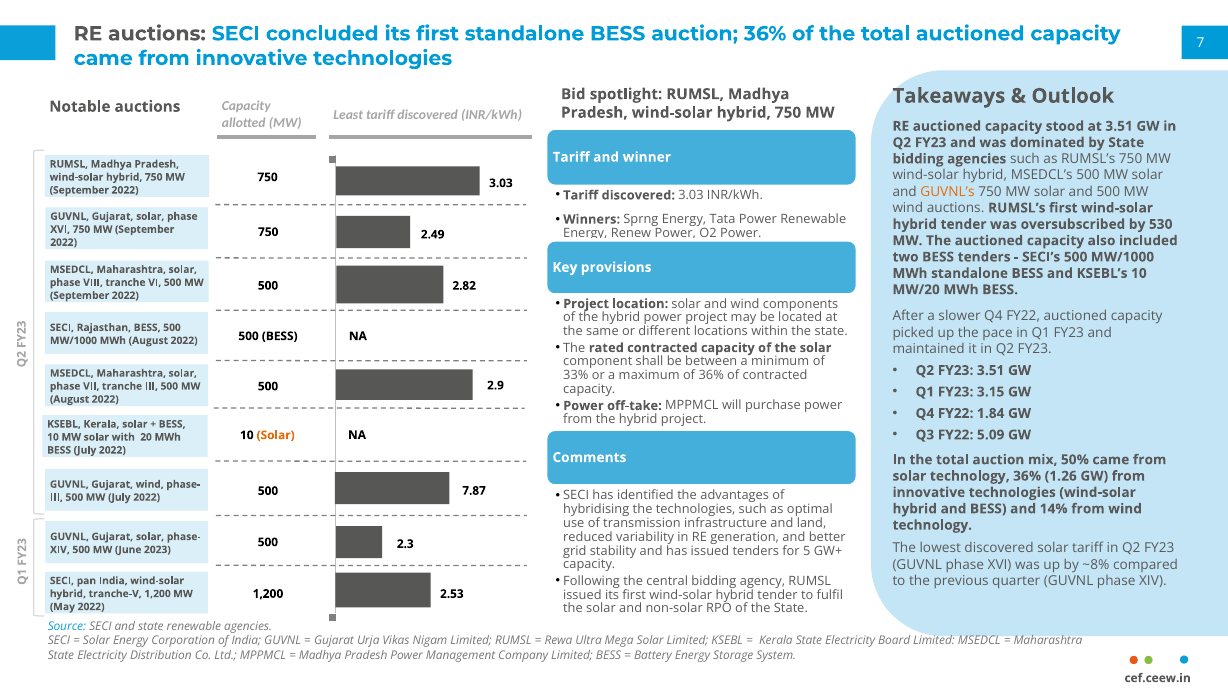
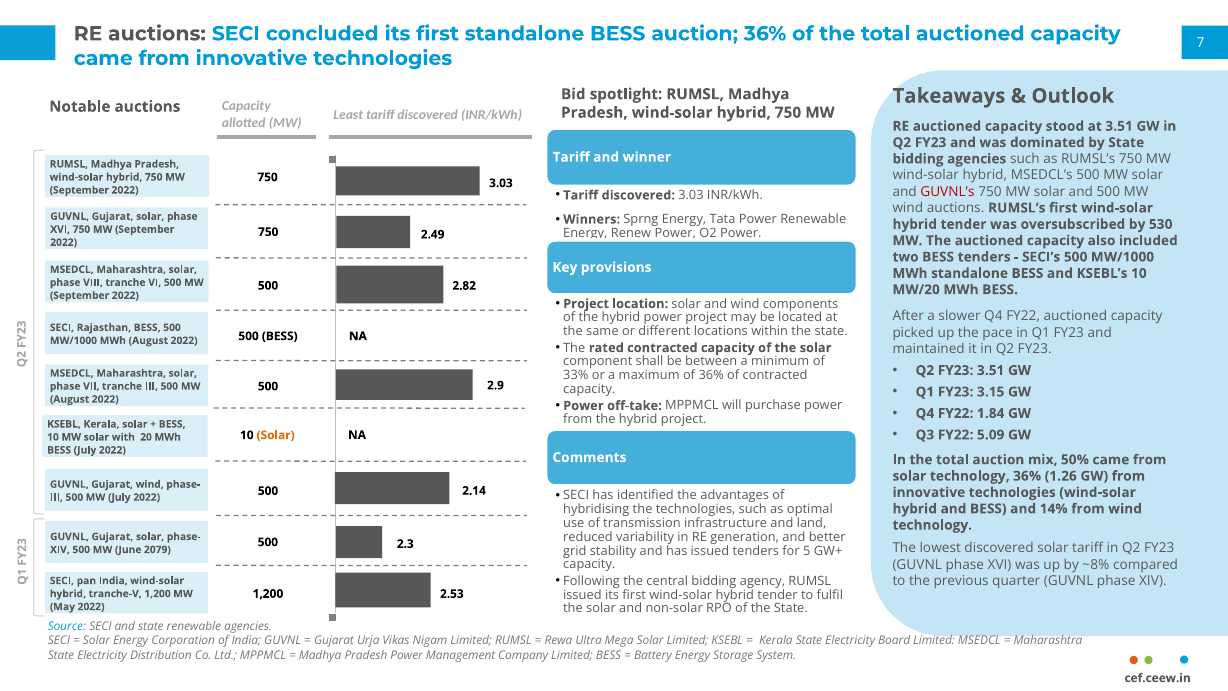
GUVNL’s colour: orange -> red (947, 192)
7.87: 7.87 -> 2.14 (474, 491)
2023: 2023 -> 2079 (157, 550)
